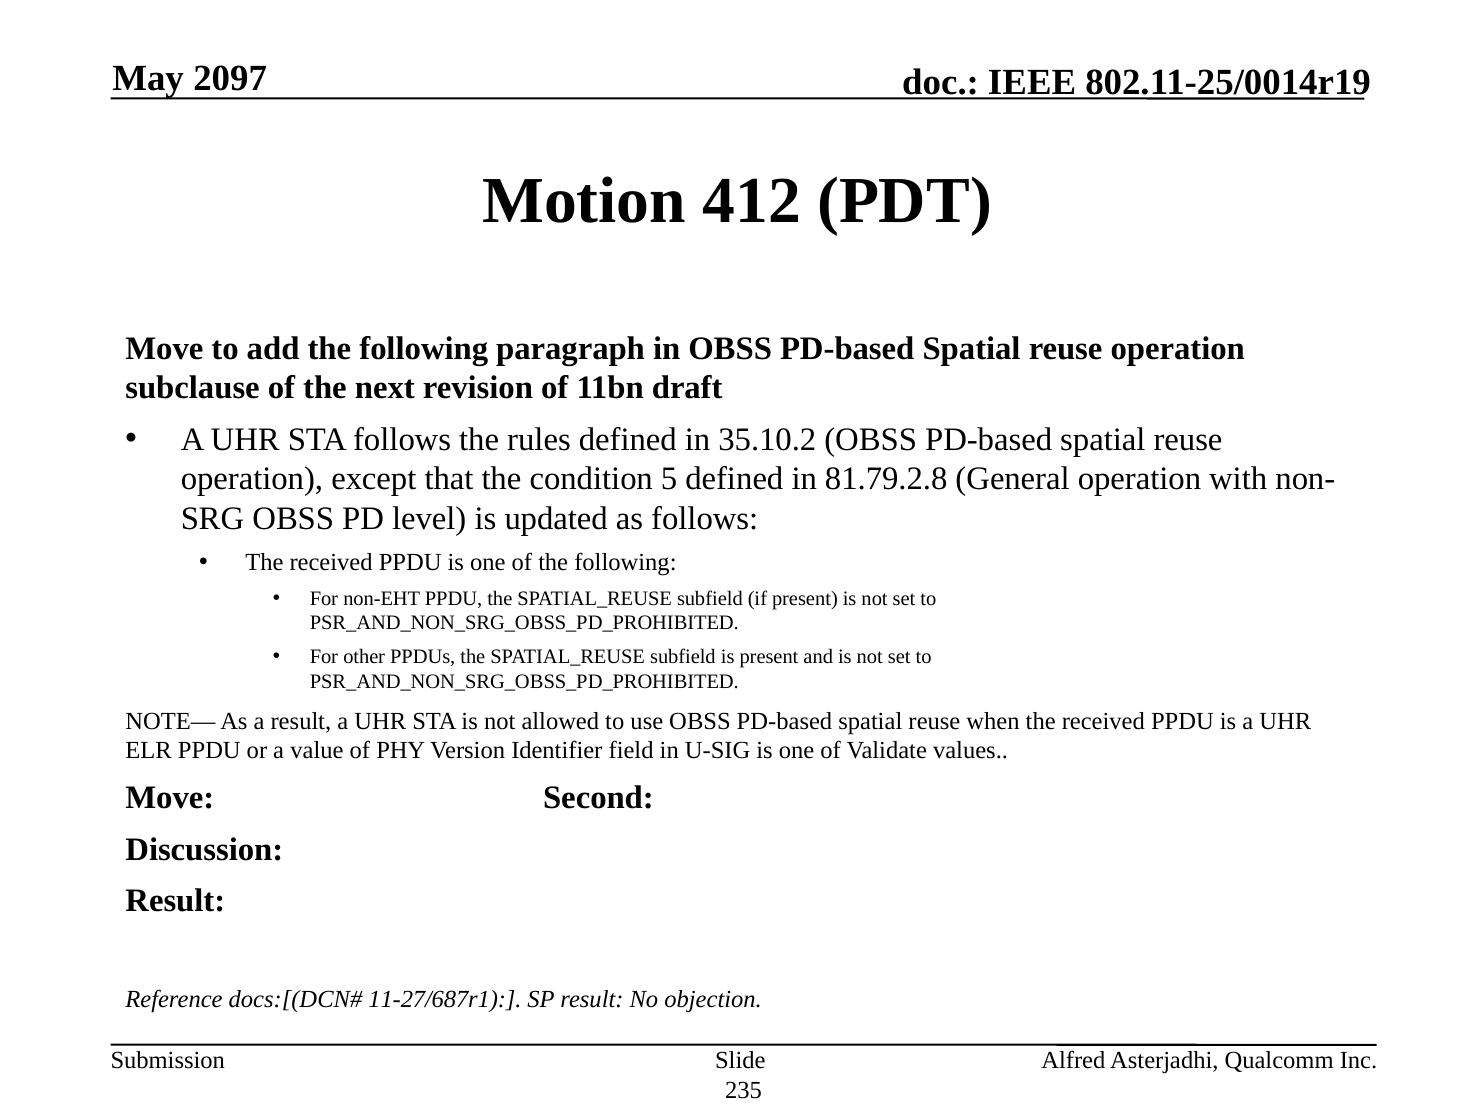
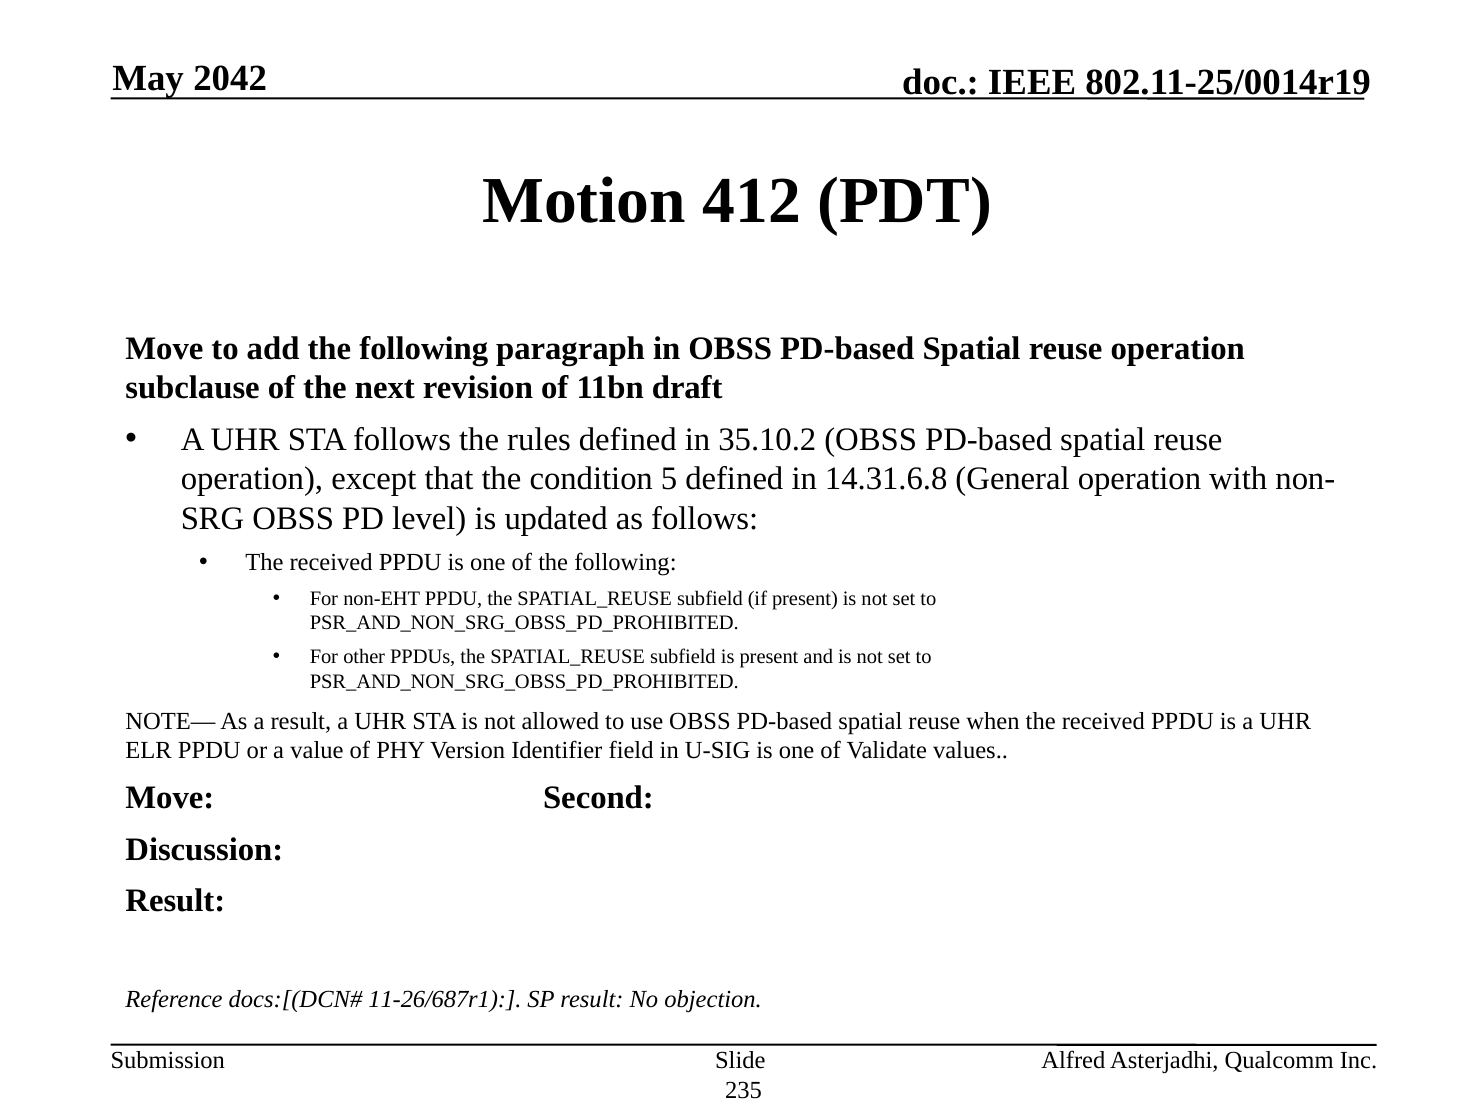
2097: 2097 -> 2042 (230, 78)
81.79.2.8: 81.79.2.8 -> 14.31.6.8 (886, 479)
11-27/687r1: 11-27/687r1 -> 11-26/687r1 (445, 999)
